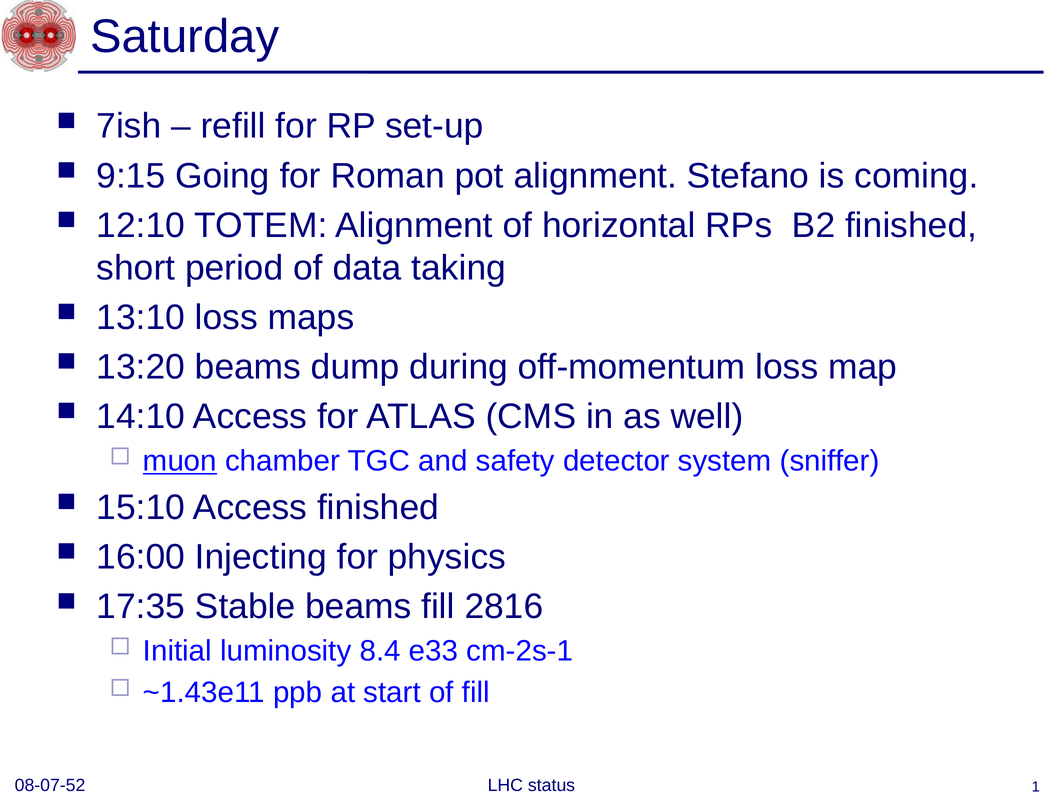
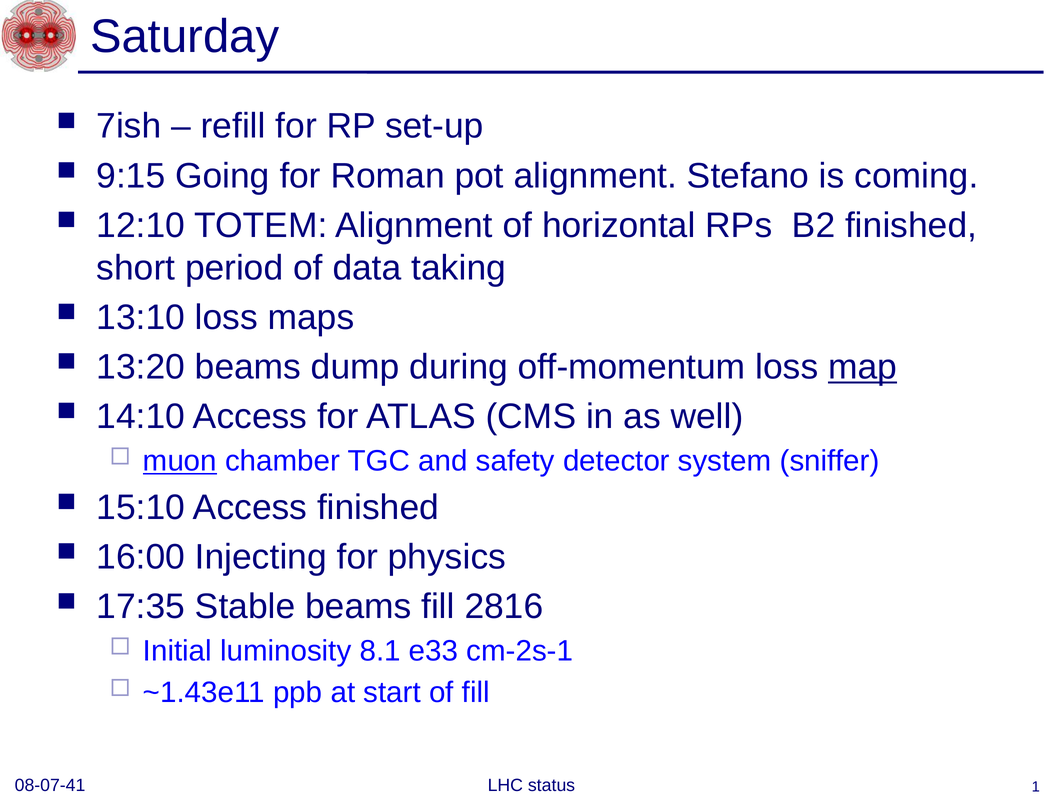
map underline: none -> present (863, 367)
8.4: 8.4 -> 8.1 (380, 651)
08-07-52: 08-07-52 -> 08-07-41 (50, 786)
